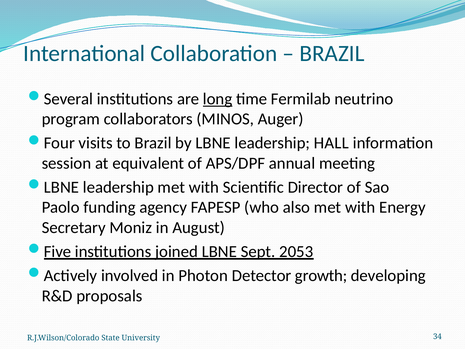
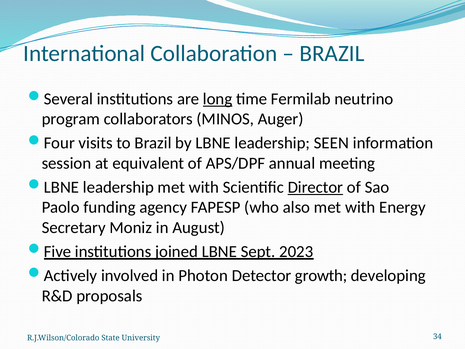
HALL: HALL -> SEEN (331, 143)
Director underline: none -> present (315, 187)
2053: 2053 -> 2023 (296, 251)
